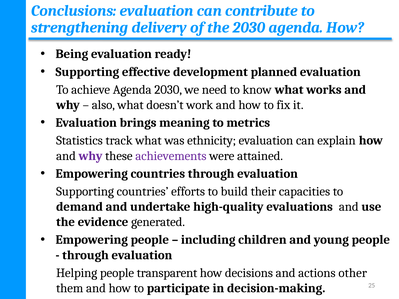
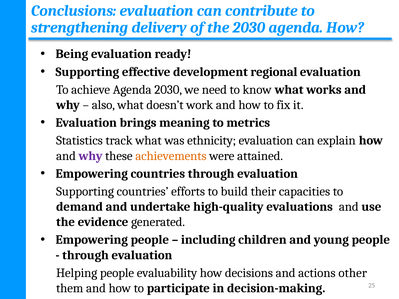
planned: planned -> regional (274, 72)
achievements colour: purple -> orange (171, 156)
transparent: transparent -> evaluability (167, 273)
